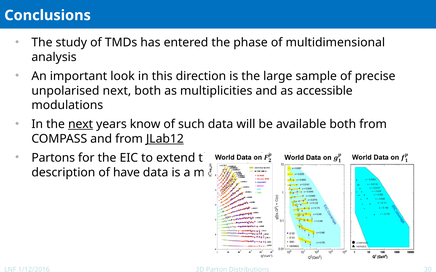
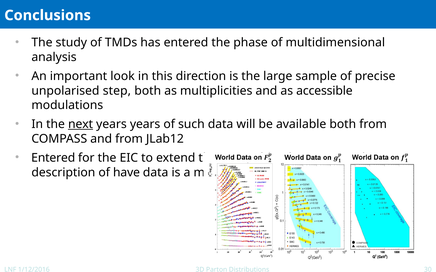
unpolarised next: next -> step (117, 91)
years know: know -> years (145, 124)
JLab12 underline: present -> none (165, 139)
Partons: Partons -> Entered (53, 158)
